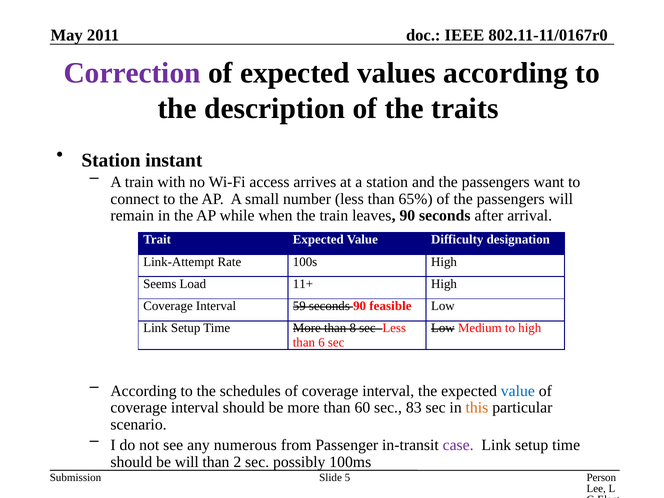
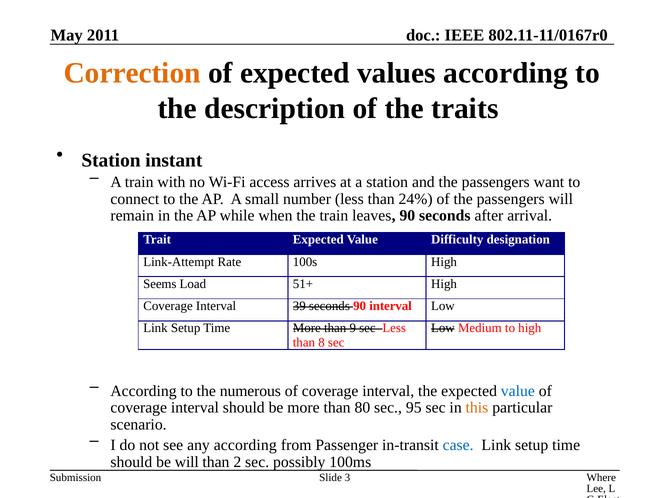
Correction colour: purple -> orange (132, 73)
65%: 65% -> 24% (416, 199)
11+: 11+ -> 51+ (303, 284)
59: 59 -> 39 (299, 306)
90 feasible: feasible -> interval (391, 306)
8: 8 -> 9 (353, 328)
6: 6 -> 8 (321, 342)
schedules: schedules -> numerous (250, 391)
60: 60 -> 80 (362, 408)
83: 83 -> 95 (414, 408)
any numerous: numerous -> according (245, 445)
case colour: purple -> blue (458, 445)
Person: Person -> Where (601, 478)
5: 5 -> 3 (347, 478)
